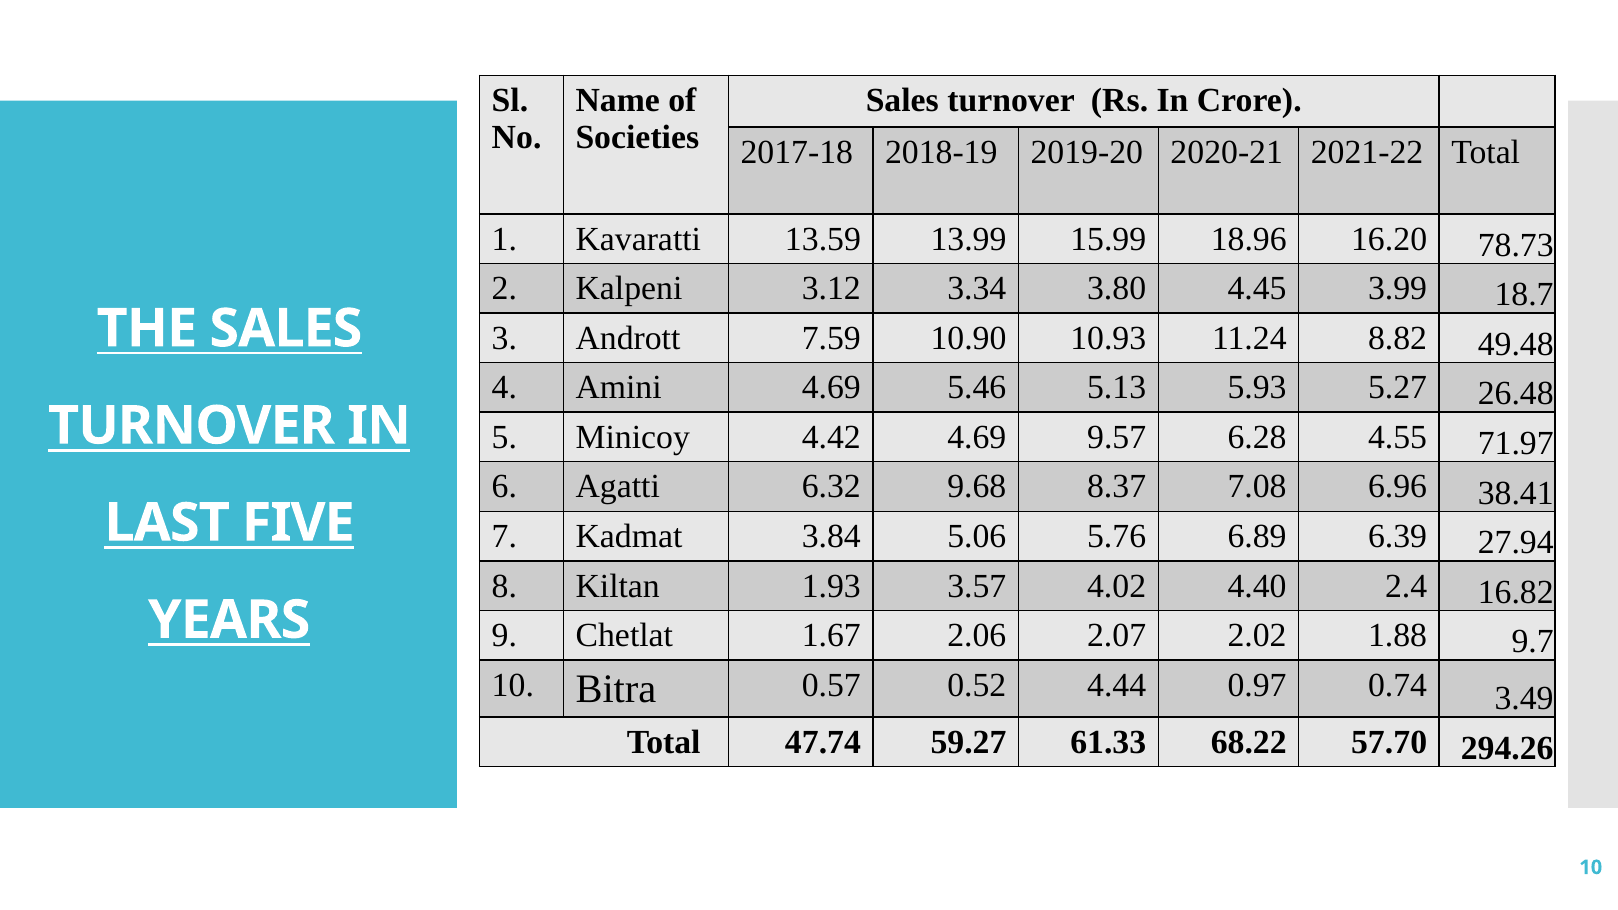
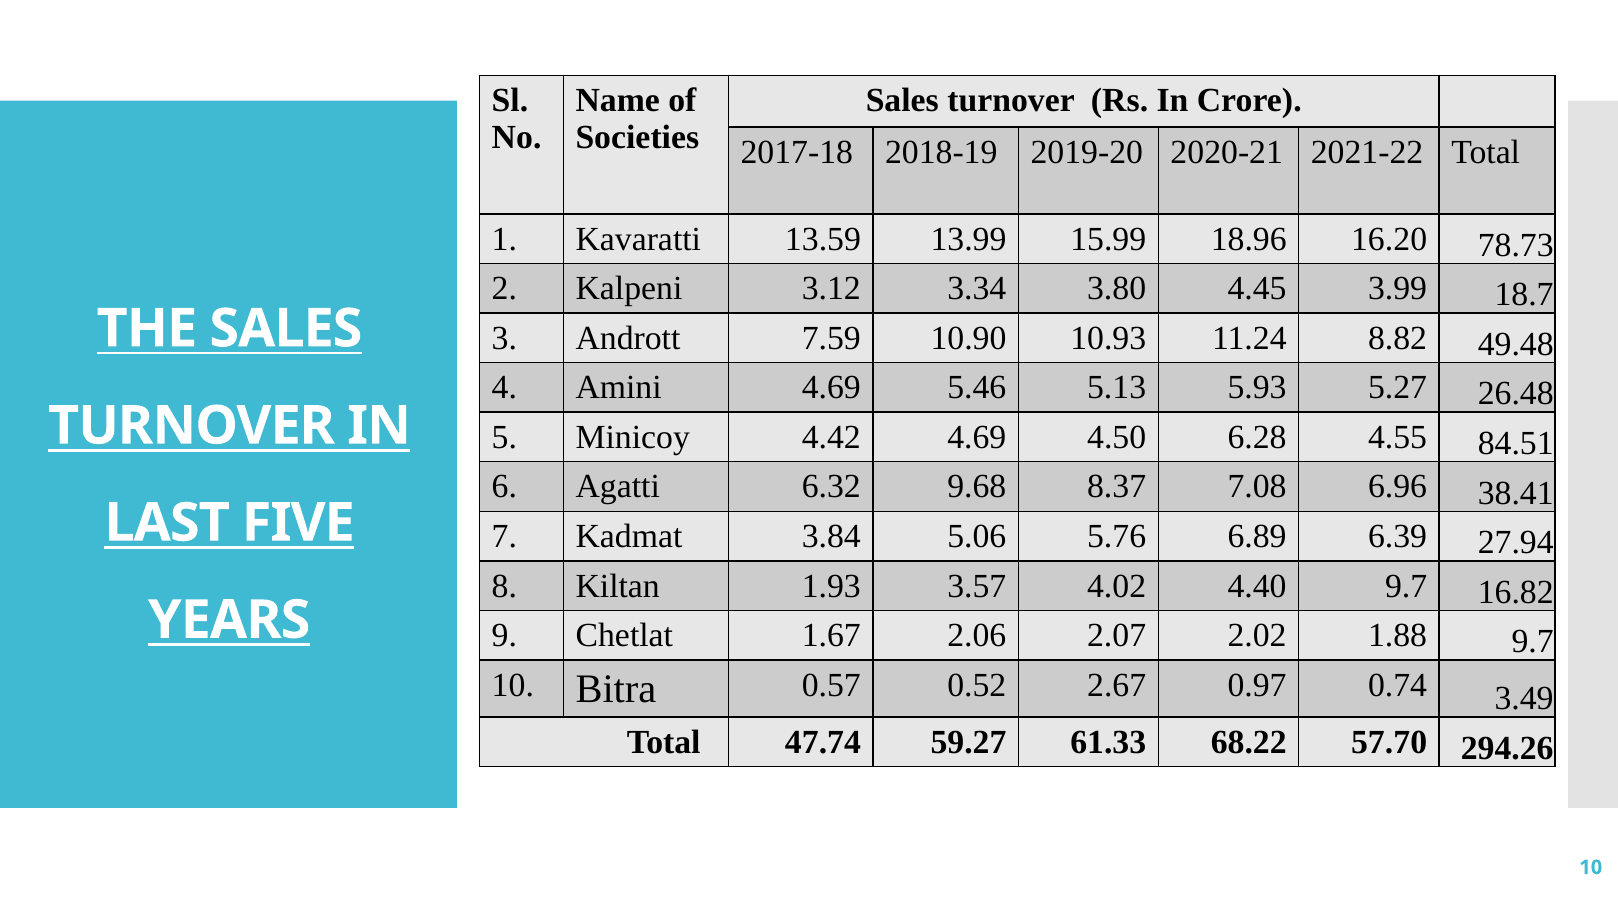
9.57: 9.57 -> 4.50 (1117, 437)
71.97: 71.97 -> 84.51 (1516, 443)
4.40 2.4: 2.4 -> 9.7 (1406, 586)
4.44: 4.44 -> 2.67 (1117, 685)
